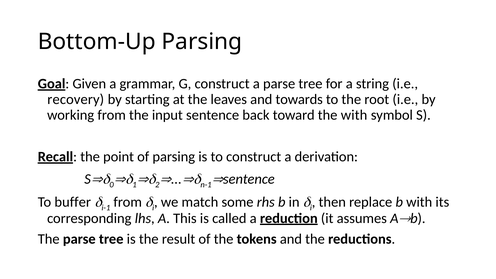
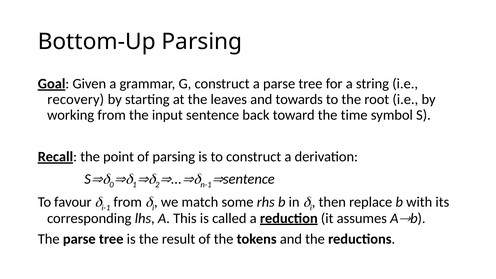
the with: with -> time (354, 115)
buffer: buffer -> favour (73, 202)
